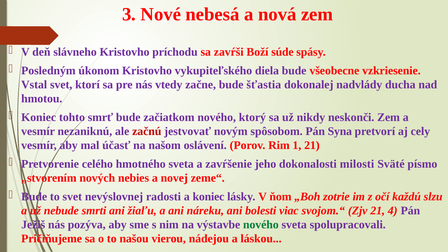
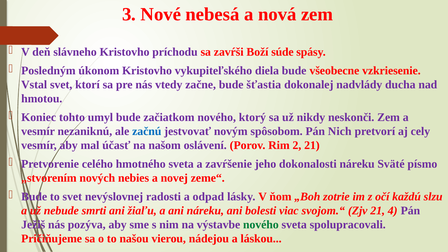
smrť: smrť -> umyl (100, 117)
začnú colour: red -> blue (147, 131)
Syna: Syna -> Nich (340, 131)
1: 1 -> 2 (297, 145)
dokonalosti milosti: milosti -> náreku (357, 164)
a koniec: koniec -> odpad (208, 197)
